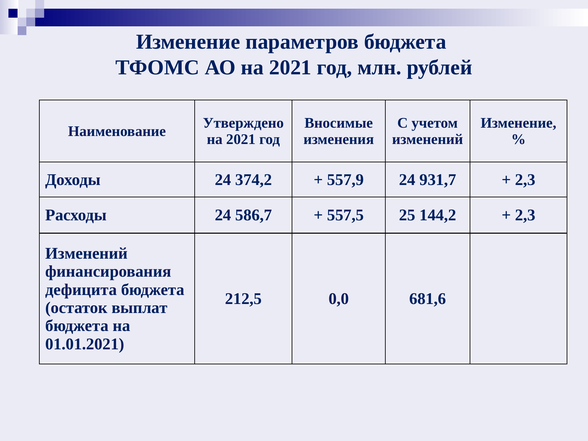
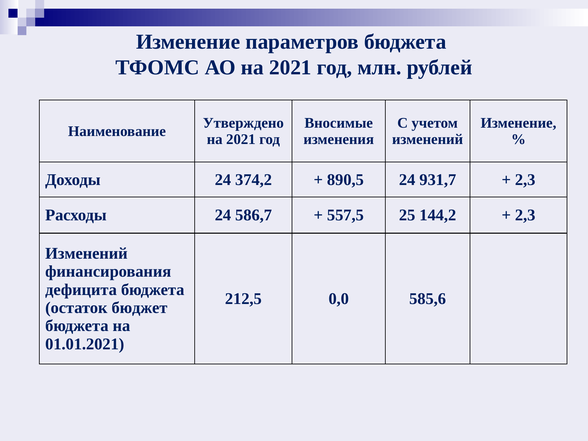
557,9: 557,9 -> 890,5 (345, 180)
681,6: 681,6 -> 585,6 (428, 299)
выплат: выплат -> бюджет (139, 308)
